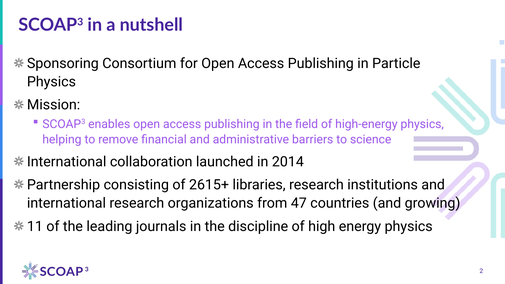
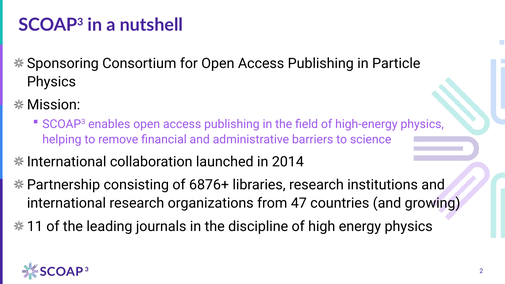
2615+: 2615+ -> 6876+ (209, 185)
